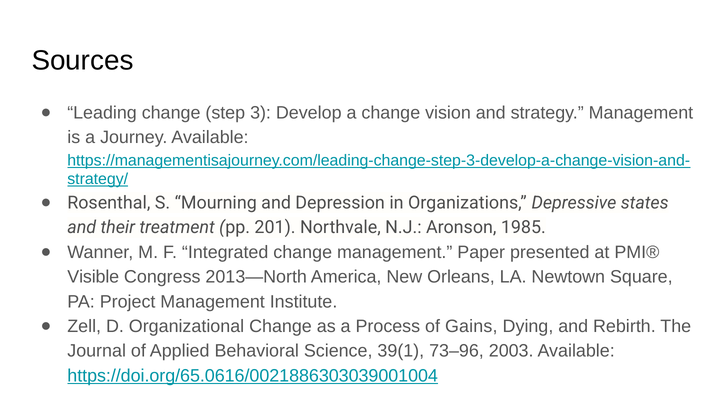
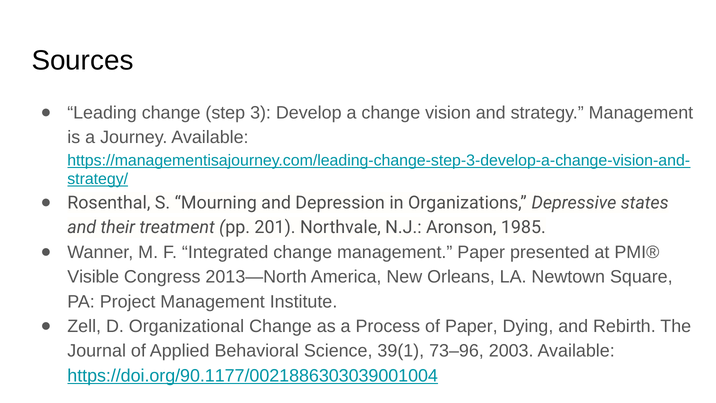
of Gains: Gains -> Paper (471, 326)
https://doi.org/65.0616/0021886303039001004: https://doi.org/65.0616/0021886303039001004 -> https://doi.org/90.1177/0021886303039001004 (253, 376)
